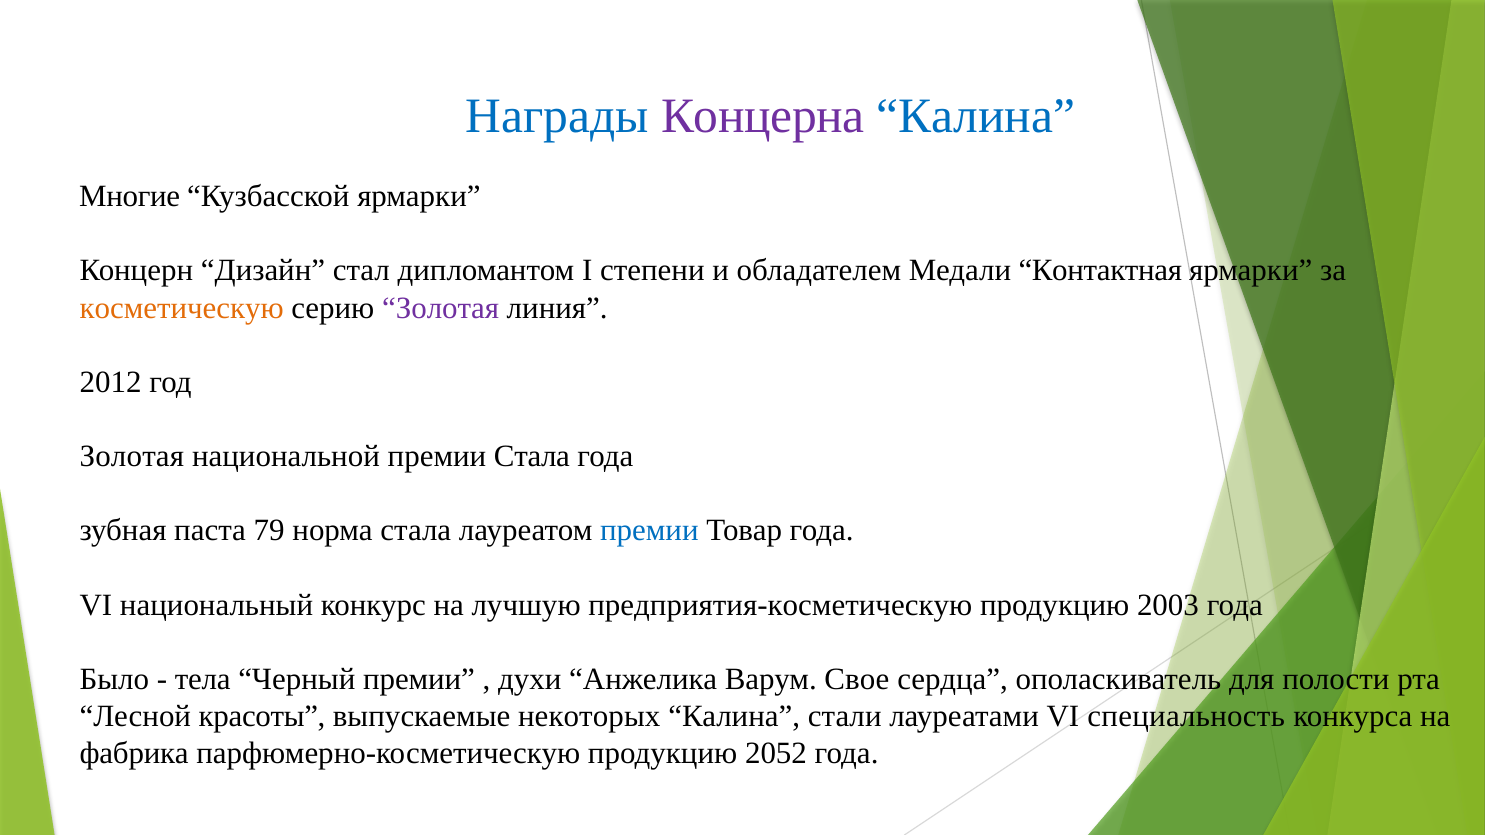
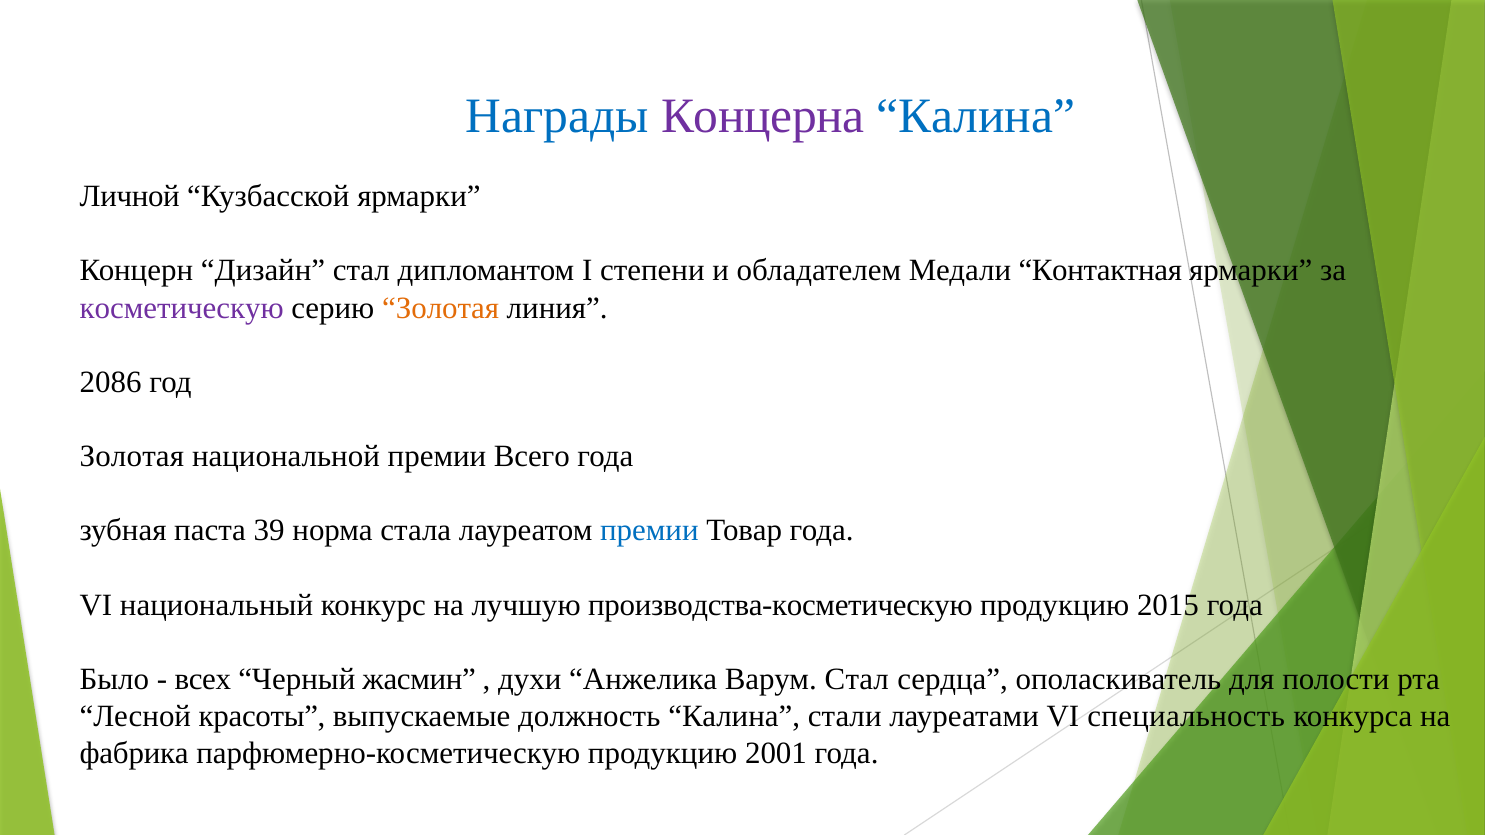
Многие: Многие -> Личной (130, 196)
косметическую colour: orange -> purple (182, 308)
Золотая colour: purple -> orange (441, 308)
2012: 2012 -> 2086 (111, 382)
премии Стала: Стала -> Всего (532, 456)
79: 79 -> 39 (269, 531)
предприятия-косметическую: предприятия-косметическую -> производства-косметическую (780, 605)
2003: 2003 -> 2015 (1168, 605)
тела: тела -> всех (203, 679)
Черный премии: премии -> жасмин (419, 679)
Варум Свое: Свое -> Стал (857, 679)
некоторых: некоторых -> должность (589, 716)
2052: 2052 -> 2001 (776, 754)
